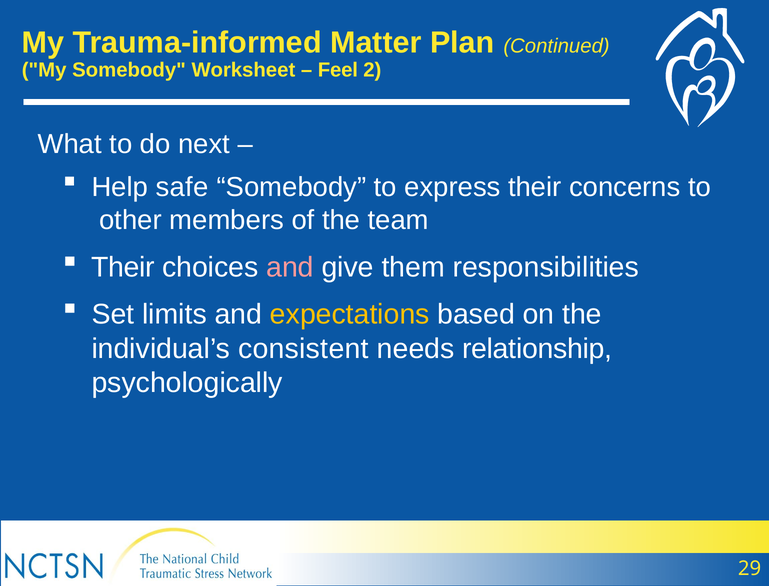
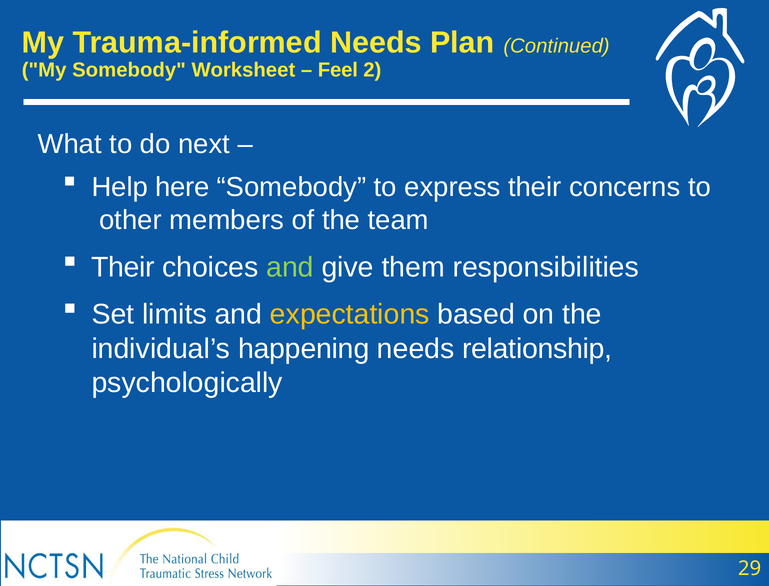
Trauma-informed Matter: Matter -> Needs (376, 43)
safe: safe -> here (183, 187)
and colour: pink -> light green (290, 267)
consistent: consistent -> happening (304, 349)
